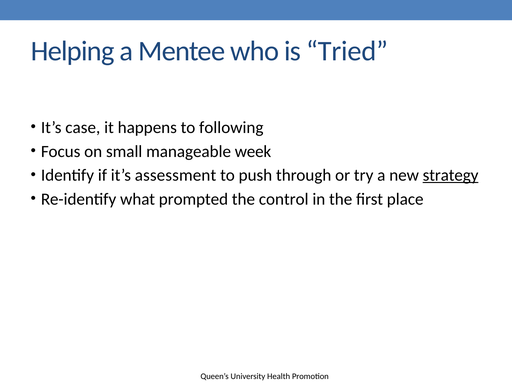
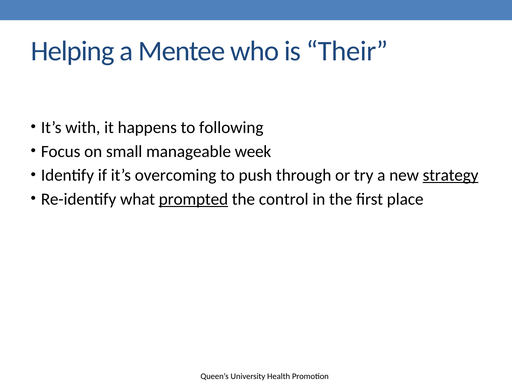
Tried: Tried -> Their (347, 51)
case: case -> with (83, 127)
assessment: assessment -> overcoming (176, 175)
prompted underline: none -> present (193, 199)
